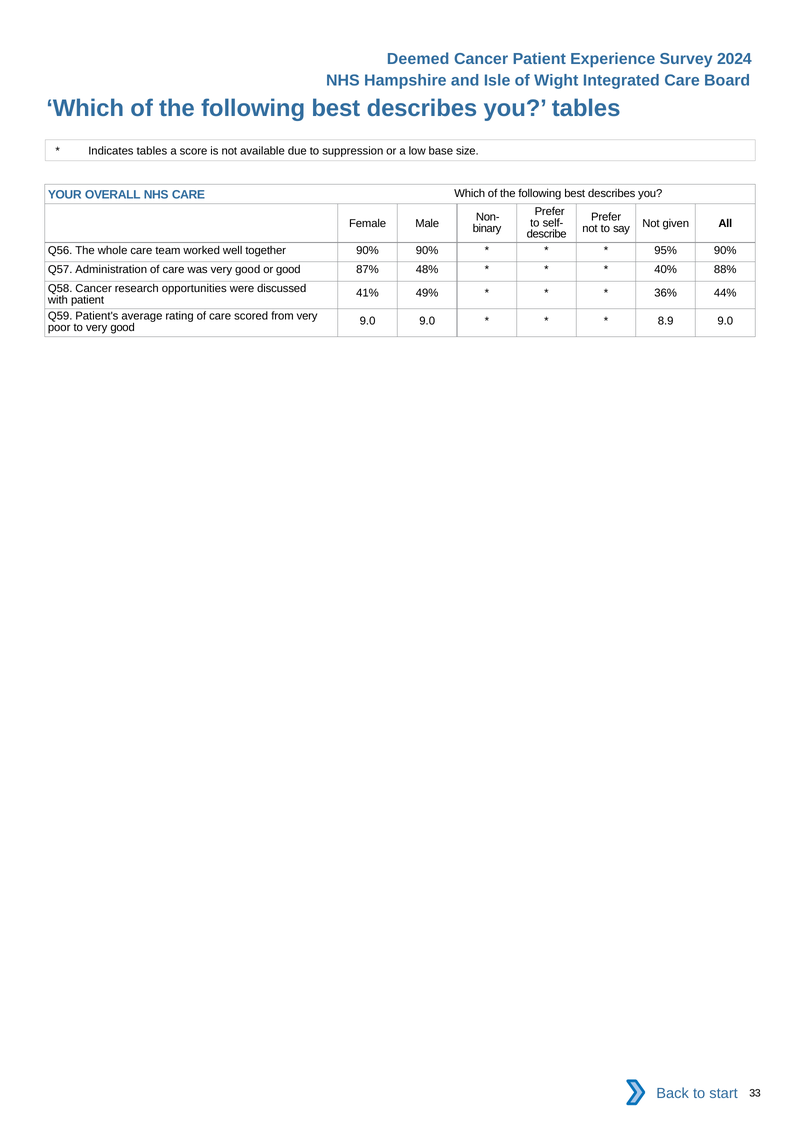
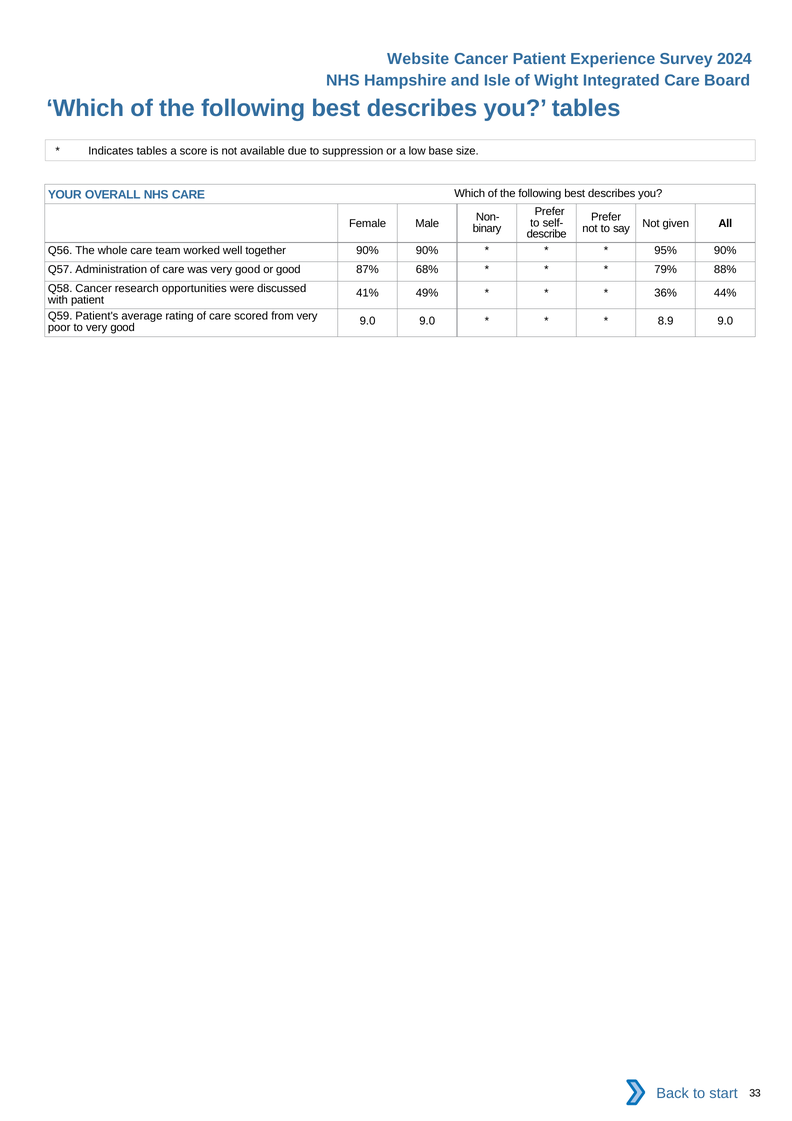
Deemed: Deemed -> Website (418, 59)
48%: 48% -> 68% (427, 270)
40%: 40% -> 79% (666, 270)
